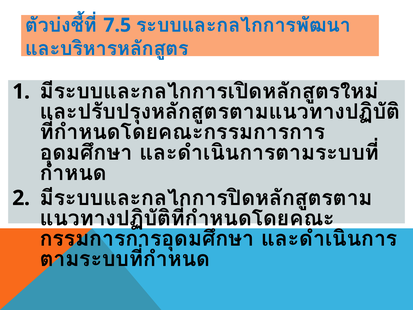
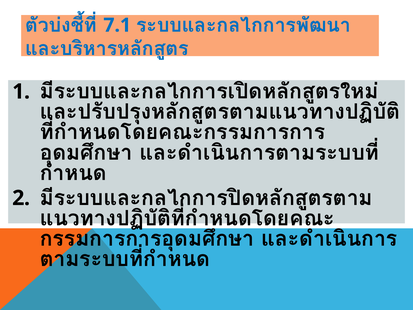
7.5: 7.5 -> 7.1 (117, 25)
